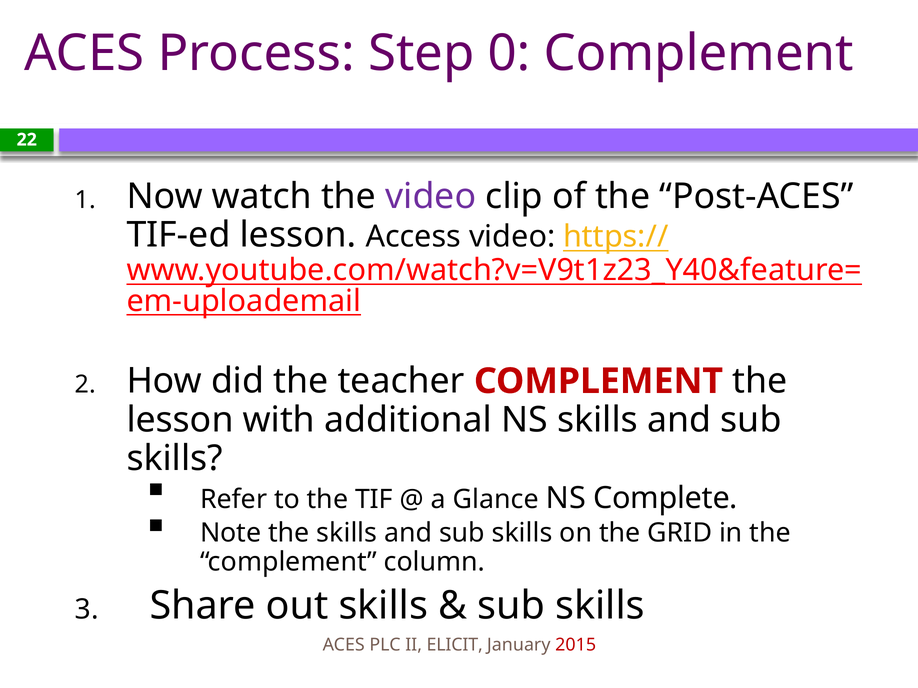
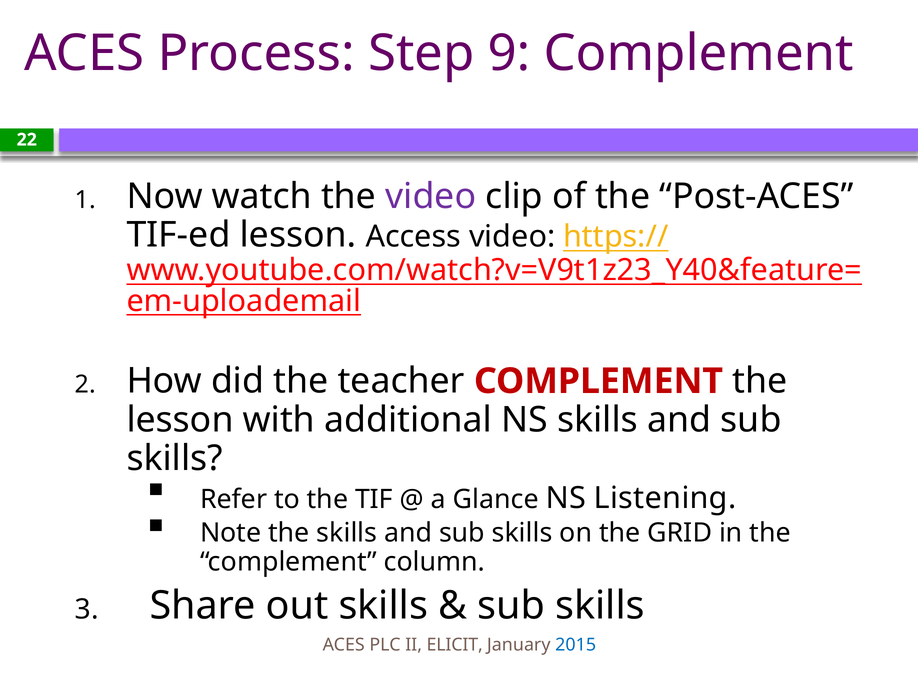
0: 0 -> 9 (509, 53)
Complete: Complete -> Listening (665, 498)
2015 colour: red -> blue (576, 645)
